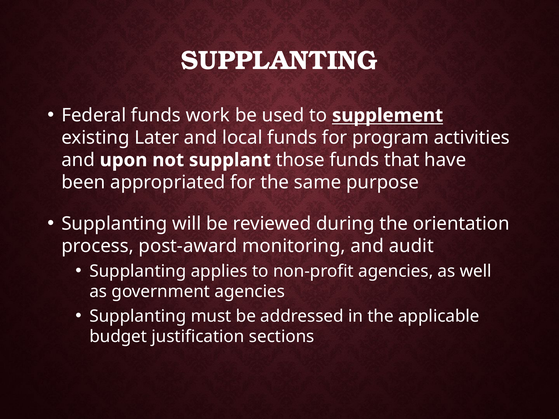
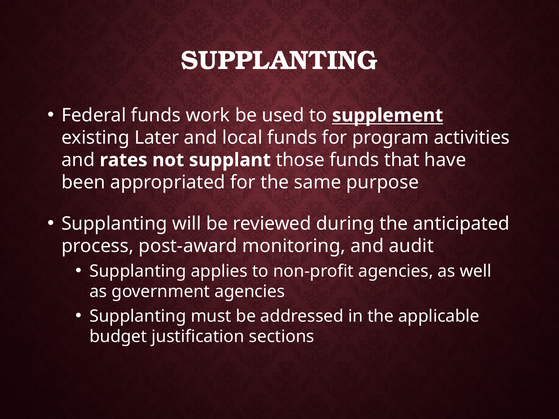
upon: upon -> rates (124, 160)
orientation: orientation -> anticipated (461, 224)
